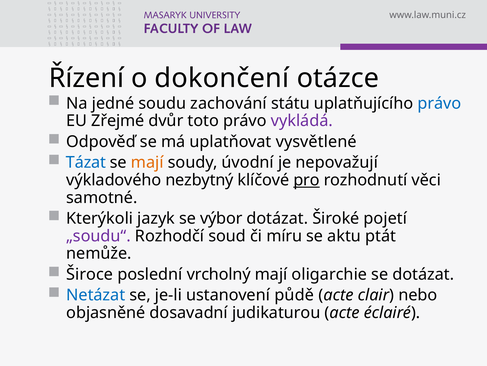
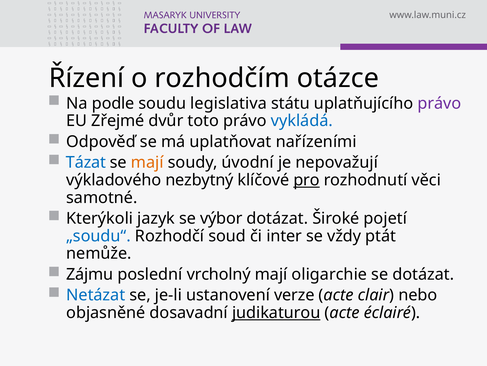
dokončení: dokončení -> rozhodčím (222, 78)
jedné: jedné -> podle (113, 103)
zachování: zachování -> legislativa (229, 103)
právo colour: blue -> purple (439, 103)
vykládá colour: purple -> blue (302, 121)
vysvětlené: vysvětlené -> nařízeními (316, 141)
„soudu“ colour: purple -> blue (98, 236)
míru: míru -> inter (284, 236)
aktu: aktu -> vždy (344, 236)
Široce: Široce -> Zájmu (90, 274)
půdě: půdě -> verze (294, 295)
judikaturou underline: none -> present (276, 312)
